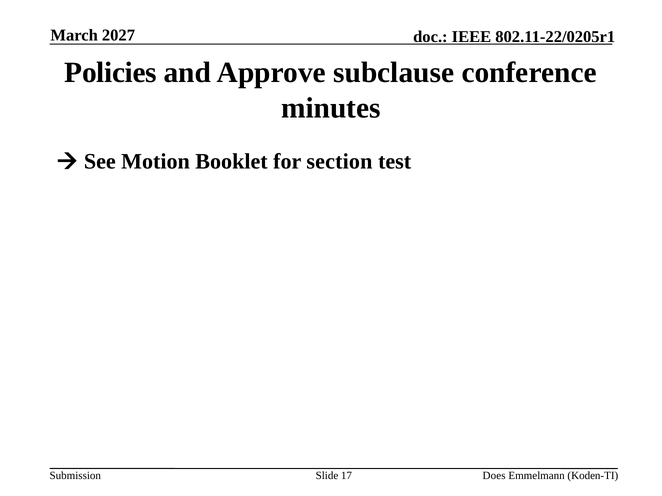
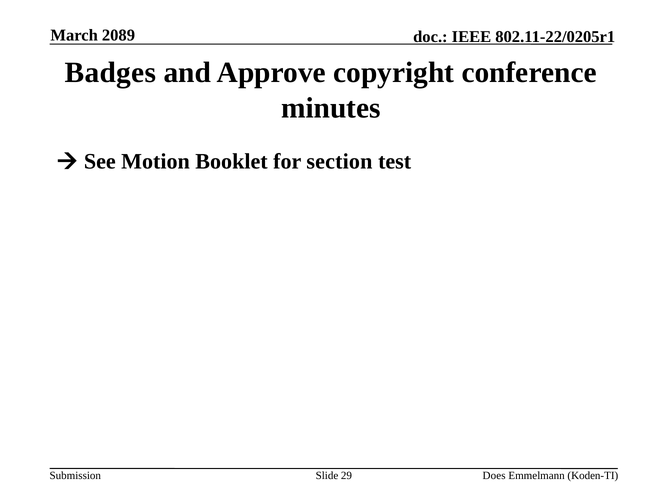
2027: 2027 -> 2089 (118, 35)
Policies: Policies -> Badges (110, 73)
subclause: subclause -> copyright (394, 73)
17: 17 -> 29 (346, 476)
